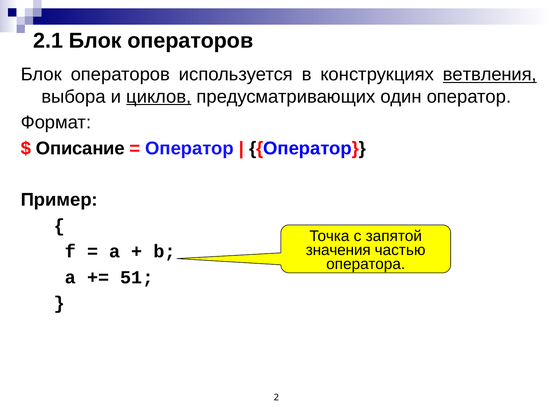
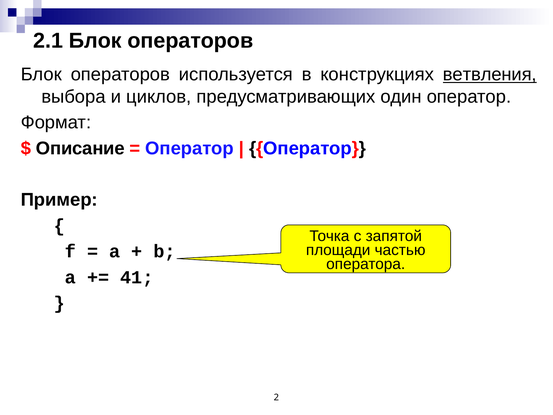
циклов underline: present -> none (159, 97)
значения: значения -> площади (338, 250)
51: 51 -> 41 (137, 277)
